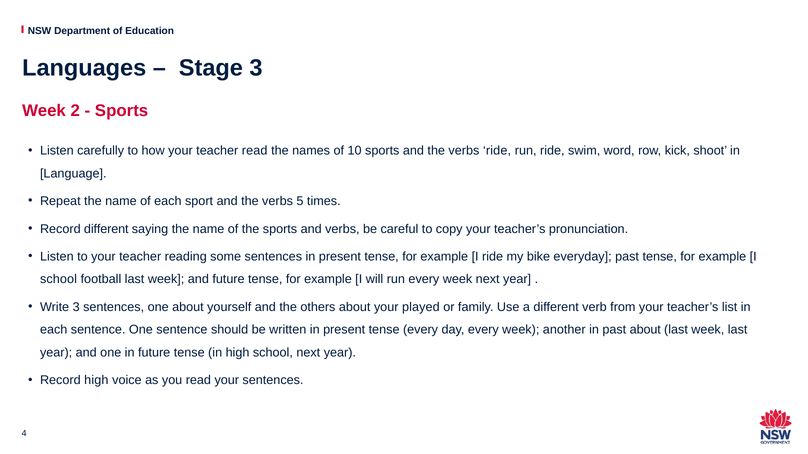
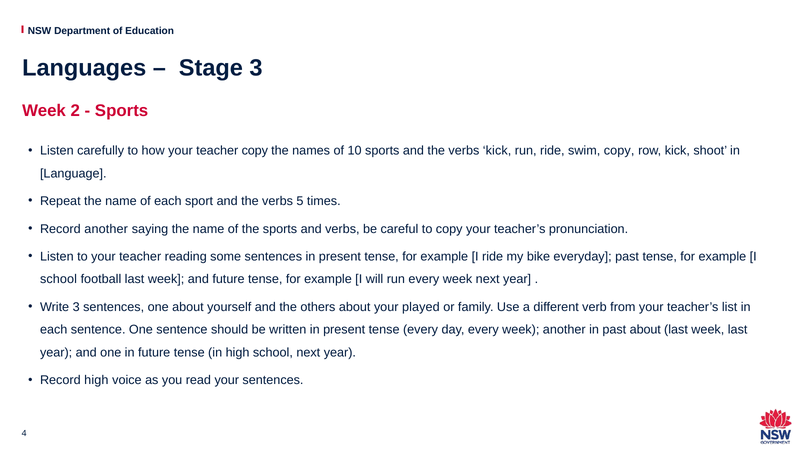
teacher read: read -> copy (255, 151)
verbs ride: ride -> kick (497, 151)
swim word: word -> copy (619, 151)
Record different: different -> another (106, 229)
